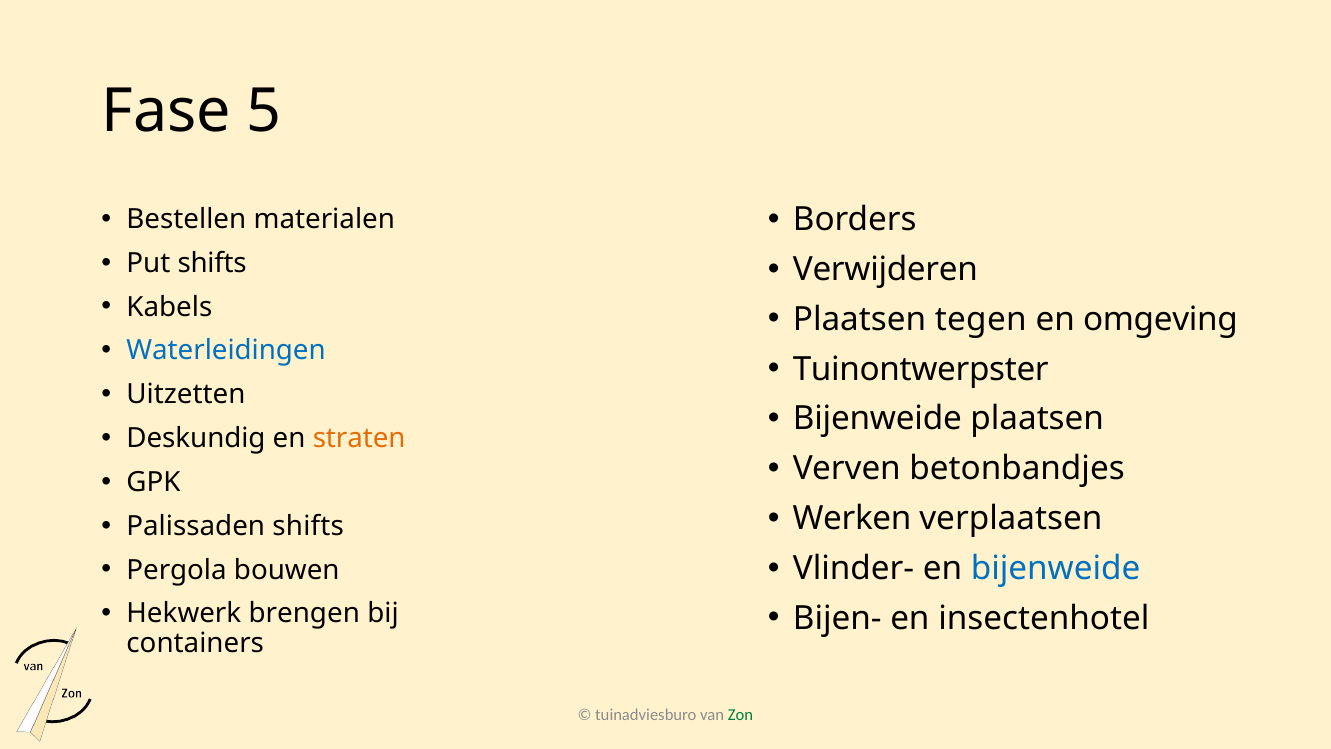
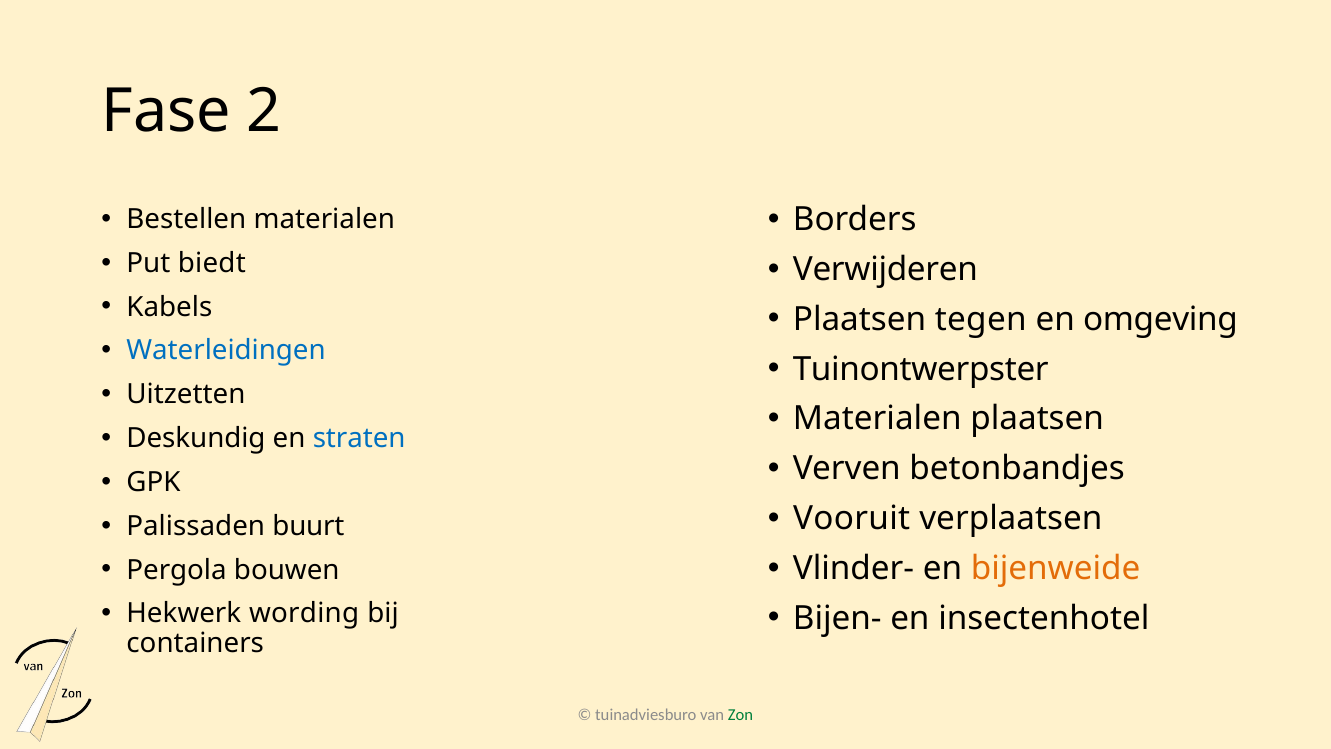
5: 5 -> 2 (264, 112)
Put shifts: shifts -> biedt (212, 263)
Bijenweide: Bijenweide -> Materialen (877, 419)
straten colour: orange -> blue (359, 438)
Werken: Werken -> Vooruit (852, 518)
Palissaden shifts: shifts -> buurt (308, 526)
bijenweide colour: blue -> orange (1056, 568)
brengen: brengen -> wording (304, 613)
